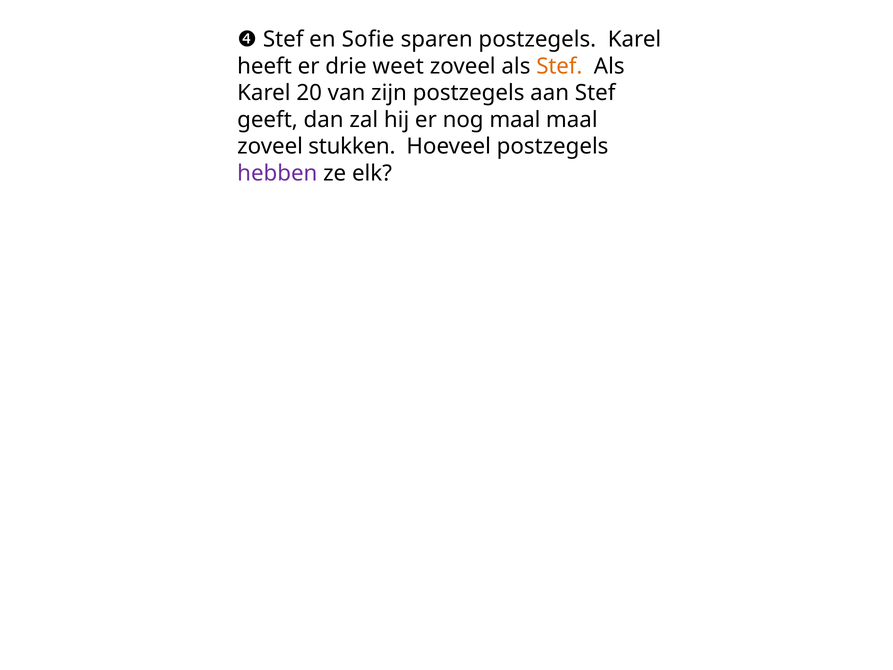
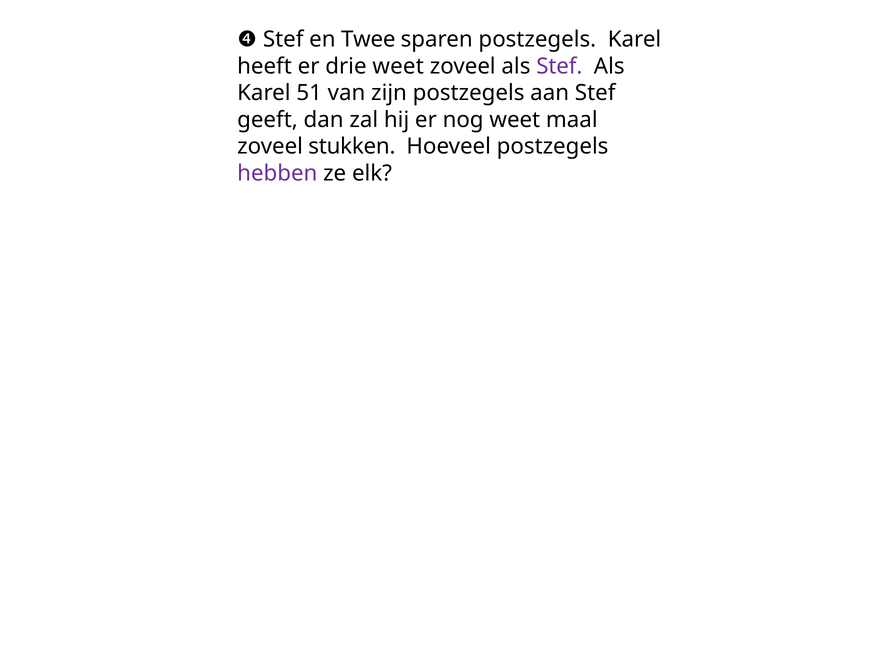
Sofie: Sofie -> Twee (368, 39)
Stef colour: orange -> purple (559, 66)
20: 20 -> 51 (309, 93)
nog maal: maal -> weet (515, 120)
